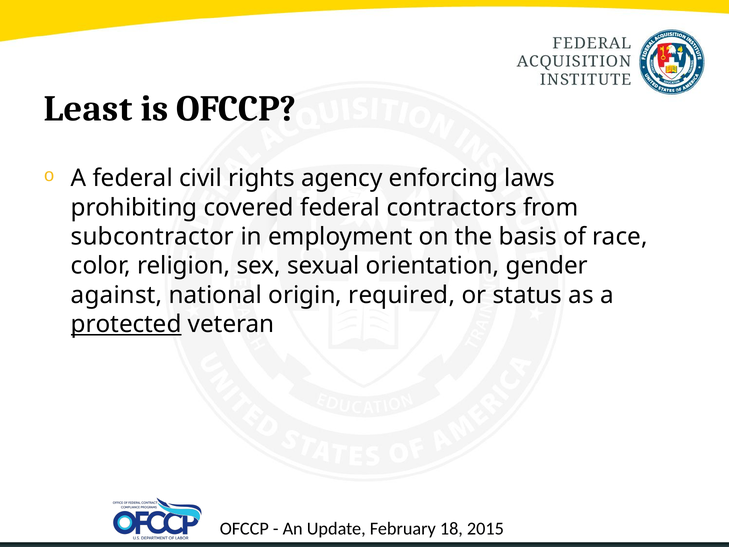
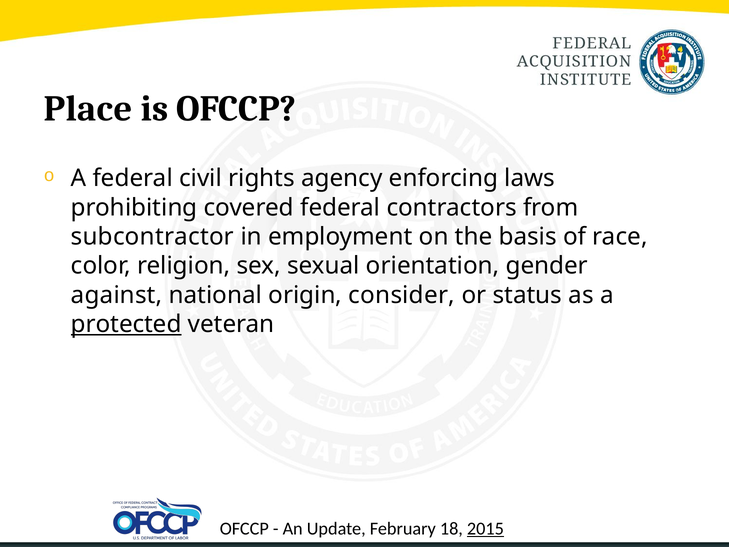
Least: Least -> Place (88, 109)
required: required -> consider (402, 295)
2015 underline: none -> present (485, 528)
